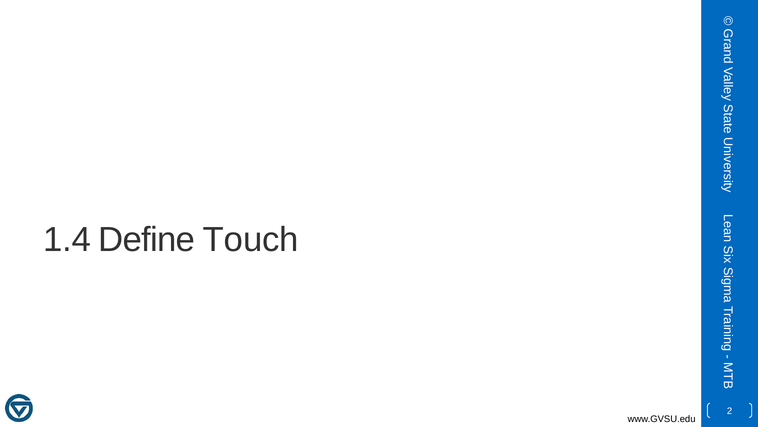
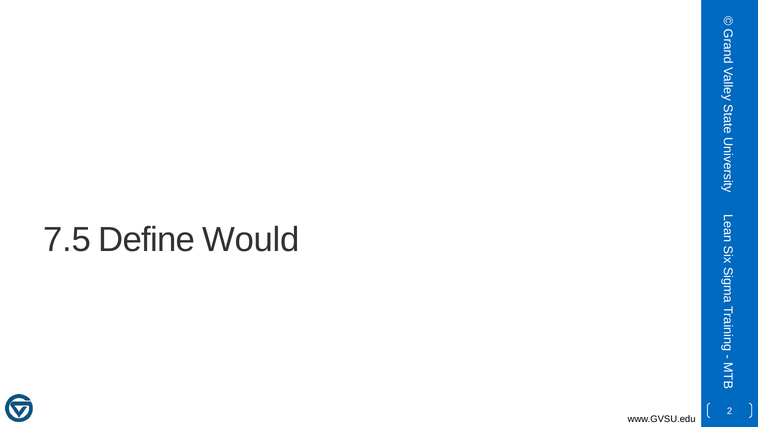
1.4: 1.4 -> 7.5 (67, 239)
Touch: Touch -> Would (251, 239)
